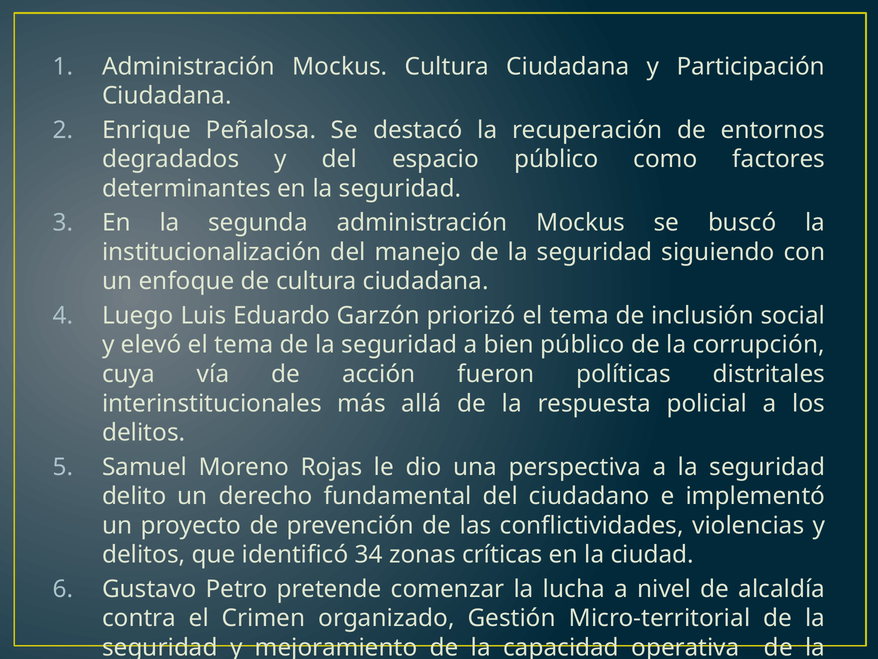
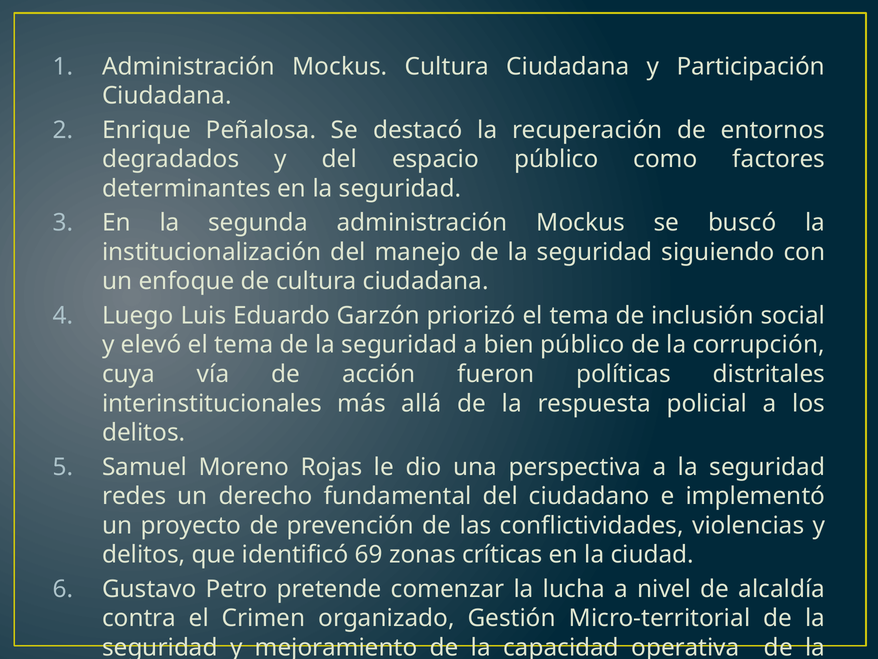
delito: delito -> redes (134, 496)
34: 34 -> 69 (369, 554)
